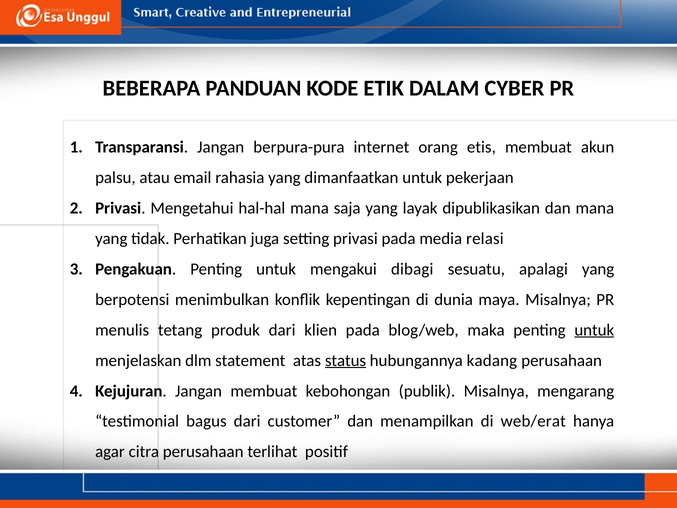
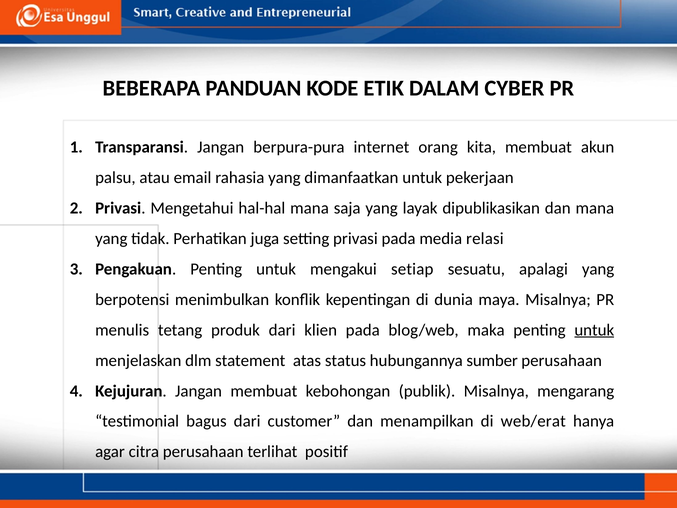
etis: etis -> kita (481, 147)
dibagi: dibagi -> setiap (412, 269)
status underline: present -> none (345, 360)
kadang: kadang -> sumber (492, 360)
